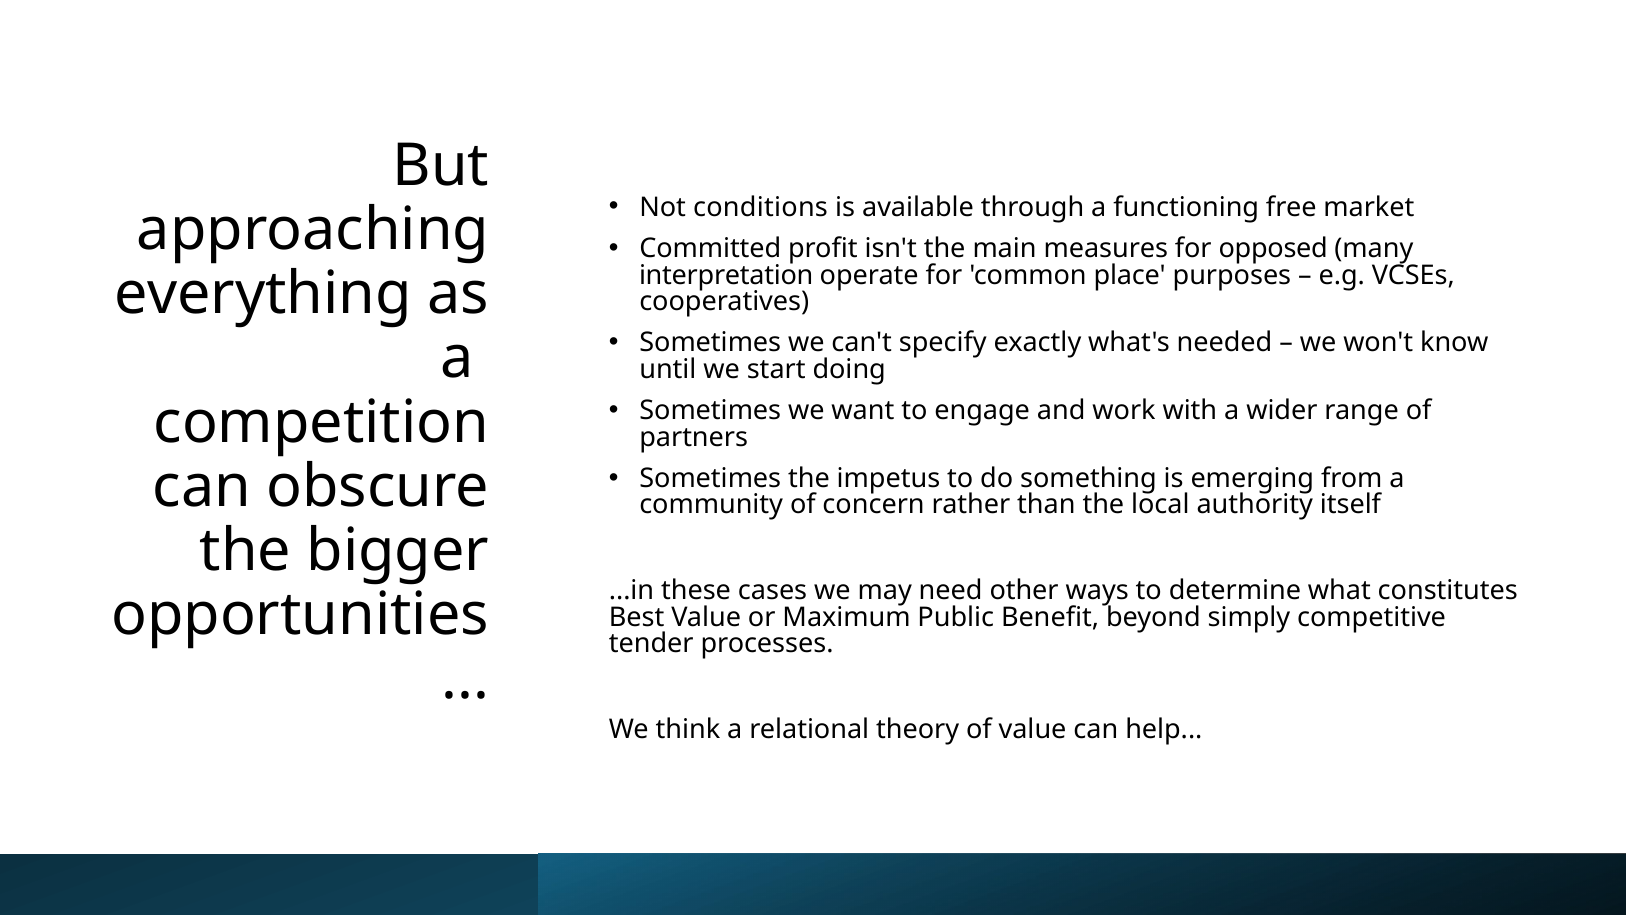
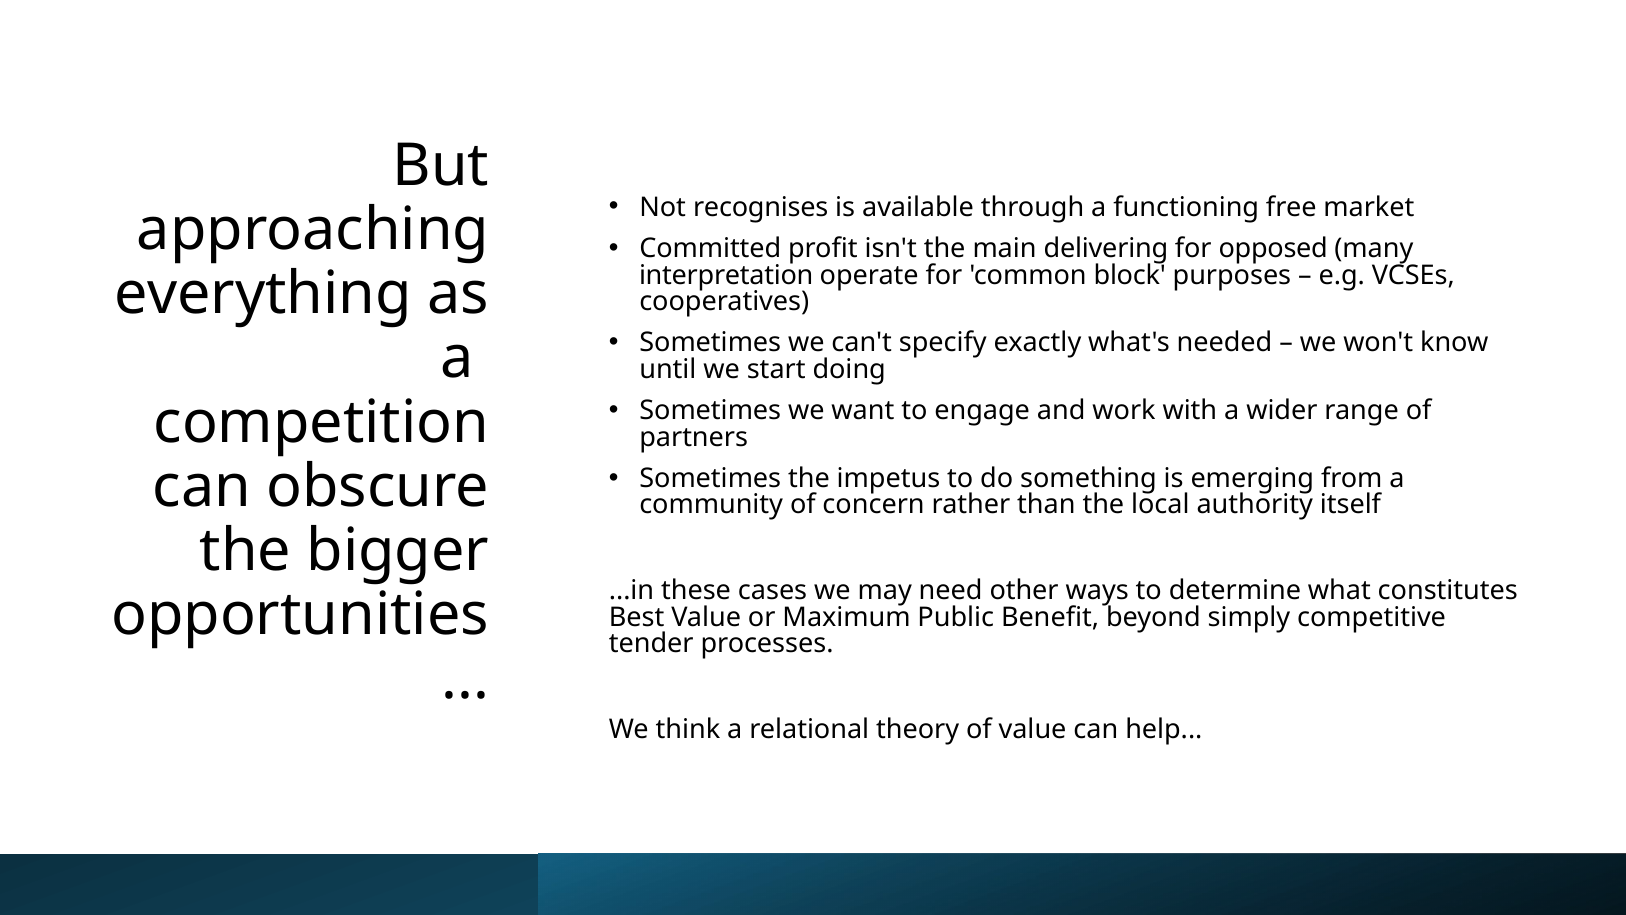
conditions: conditions -> recognises (761, 207)
measures: measures -> delivering (1106, 249)
place: place -> block (1130, 275)
